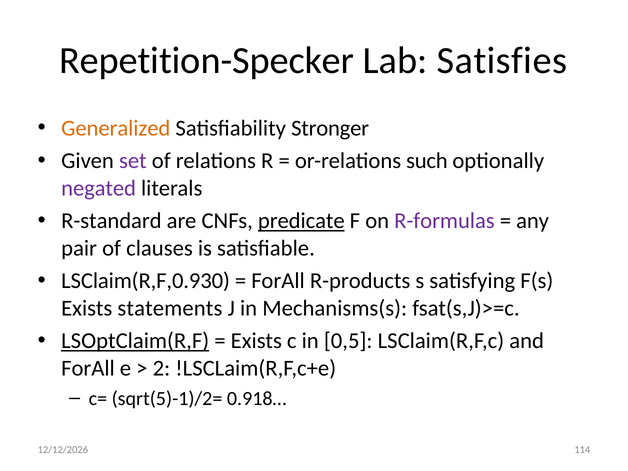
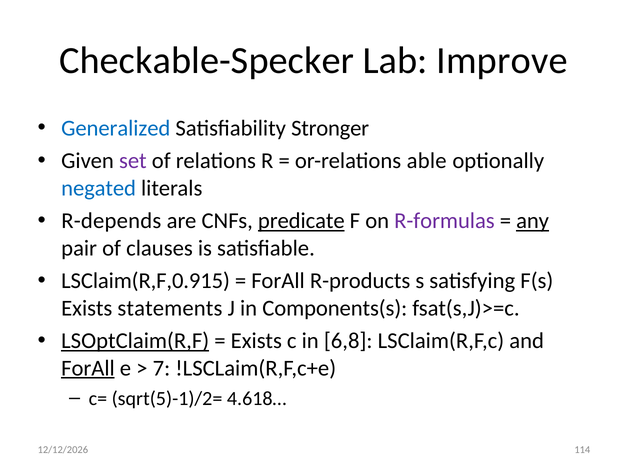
Repetition-Specker: Repetition-Specker -> Checkable-Specker (207, 61)
Satisfies: Satisfies -> Improve (502, 61)
Generalized colour: orange -> blue (116, 128)
such: such -> able (427, 161)
negated colour: purple -> blue (99, 188)
R-standard: R-standard -> R-depends (111, 221)
any underline: none -> present (533, 221)
LSClaim(R,F,0.930: LSClaim(R,F,0.930 -> LSClaim(R,F,0.915 (146, 281)
Mechanisms(s: Mechanisms(s -> Components(s (335, 308)
0,5: 0,5 -> 6,8 (348, 341)
ForAll underline: none -> present (88, 368)
2: 2 -> 7 (161, 368)
0.918…: 0.918… -> 4.618… (257, 398)
